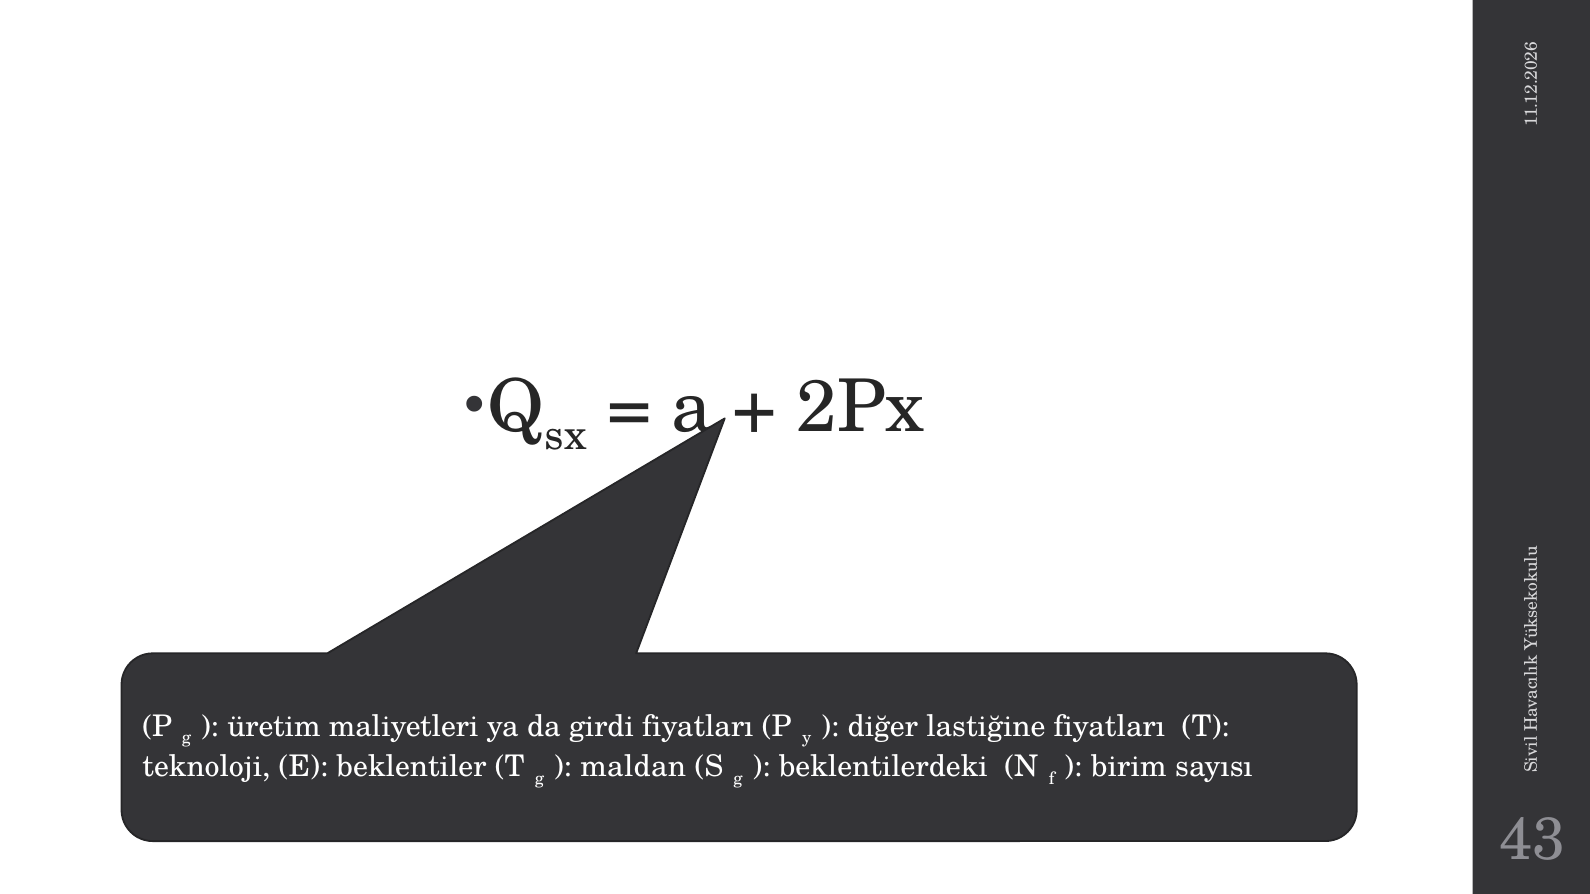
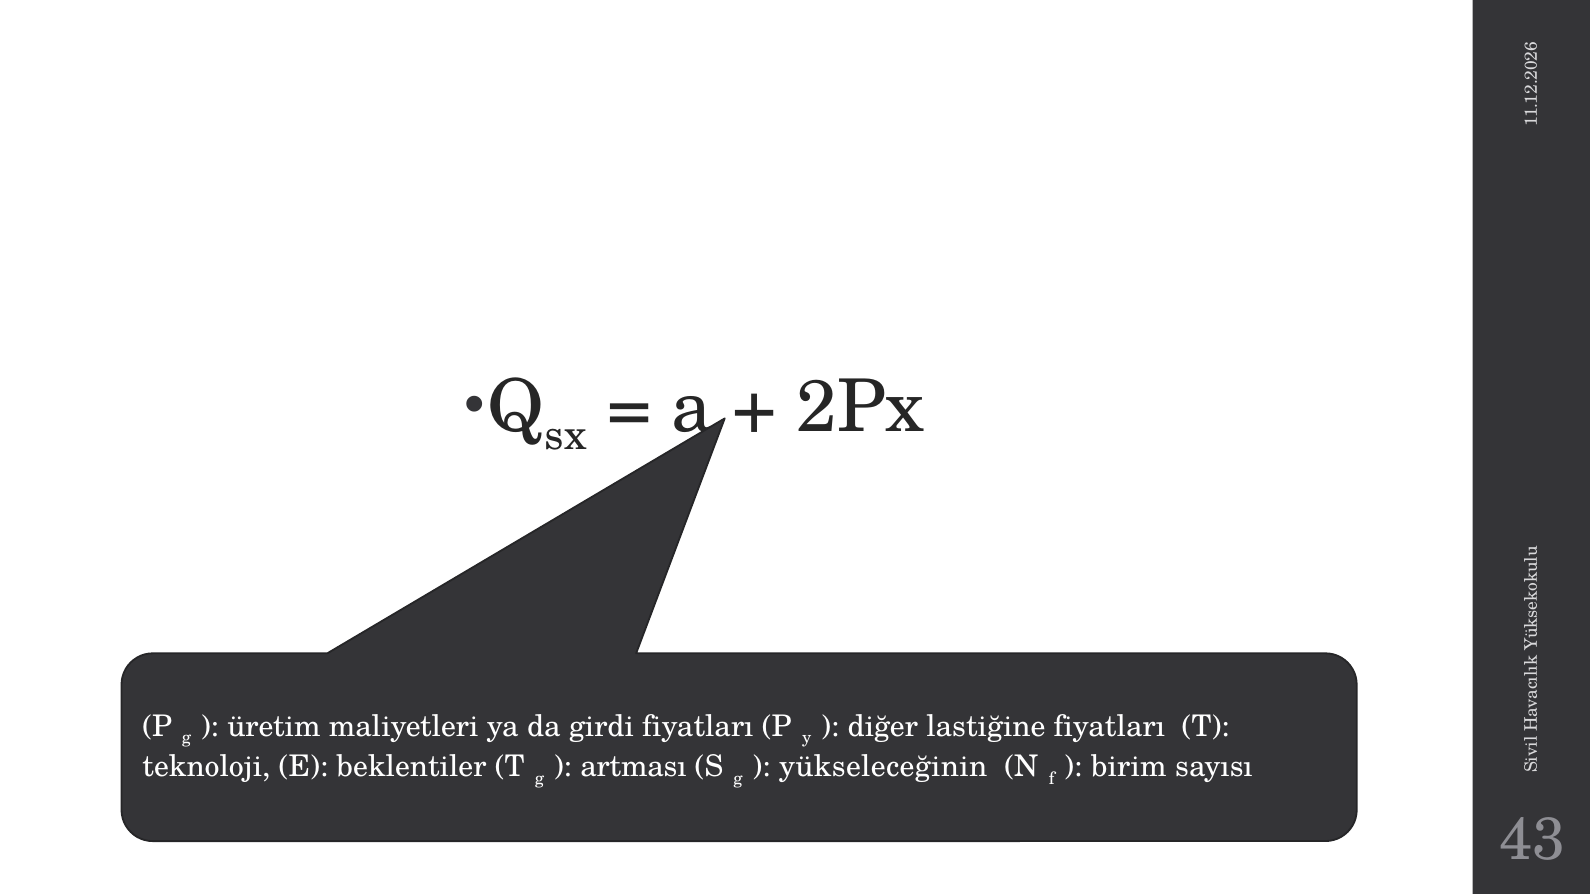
maldan: maldan -> artması (634, 767)
beklentilerdeki: beklentilerdeki -> yükseleceğinin (883, 767)
